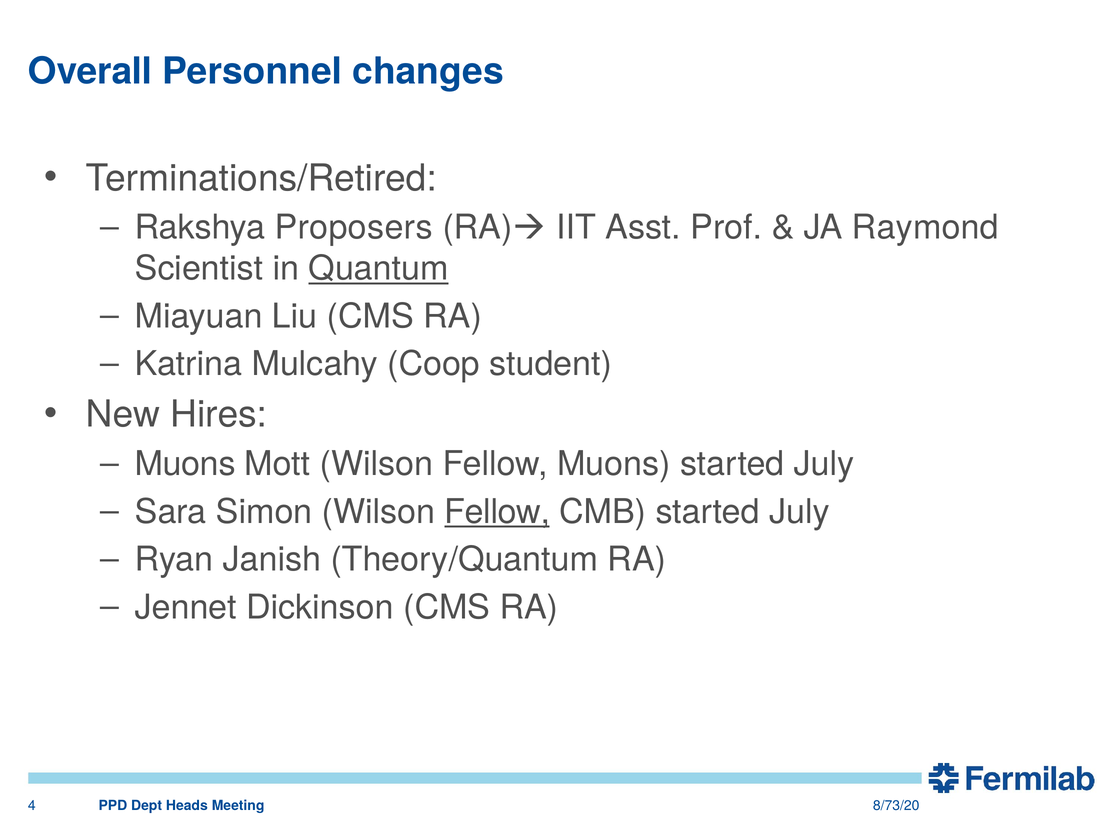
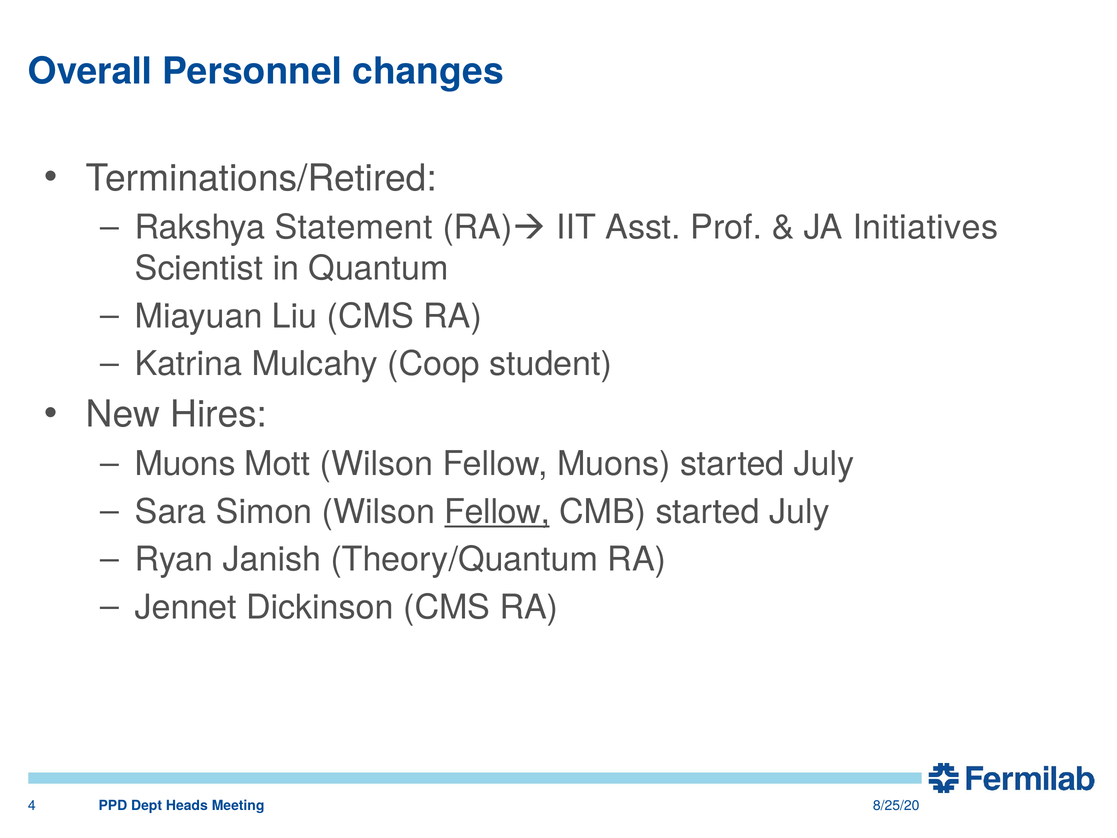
Proposers: Proposers -> Statement (354, 228)
Raymond: Raymond -> Initiatives (925, 228)
Quantum underline: present -> none (379, 269)
8/73/20: 8/73/20 -> 8/25/20 (896, 805)
